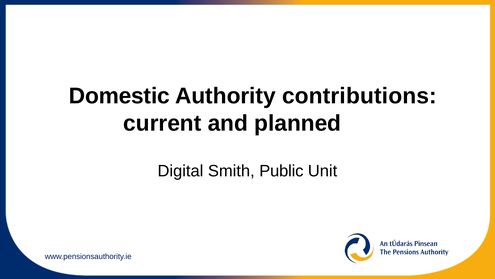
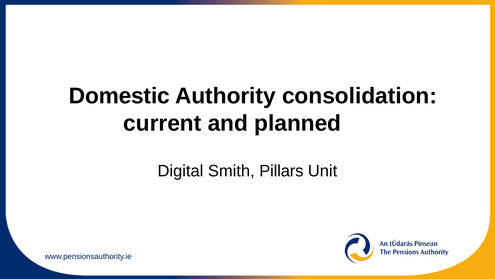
contributions: contributions -> consolidation (360, 96)
Public: Public -> Pillars (281, 171)
